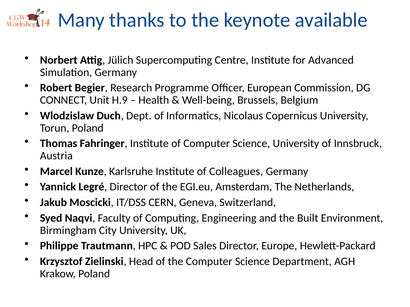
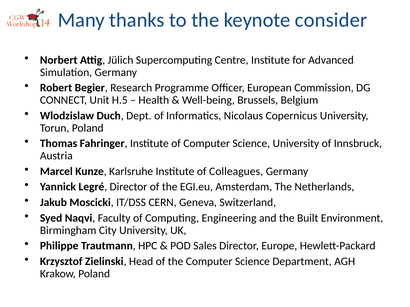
available: available -> consider (331, 20)
H.9: H.9 -> H.5 (120, 100)
